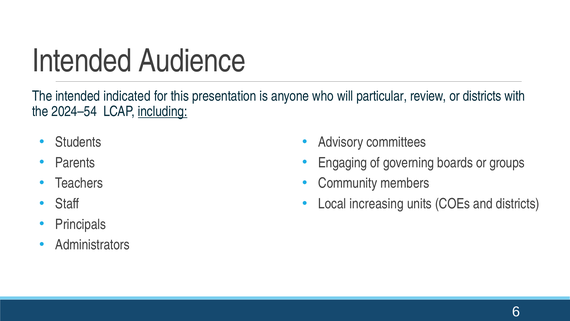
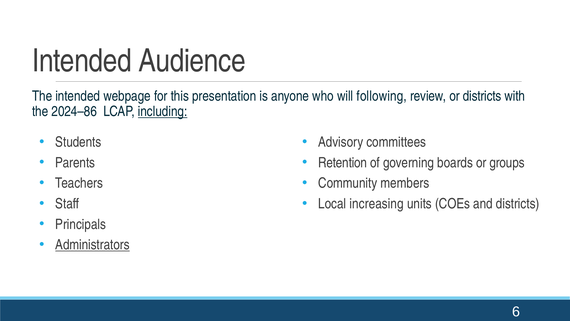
indicated: indicated -> webpage (127, 96)
particular: particular -> following (382, 96)
2024–54: 2024–54 -> 2024–86 (74, 111)
Engaging: Engaging -> Retention (343, 163)
Administrators underline: none -> present (92, 245)
